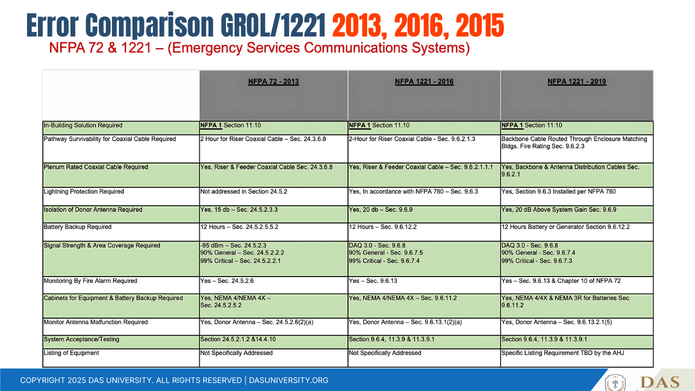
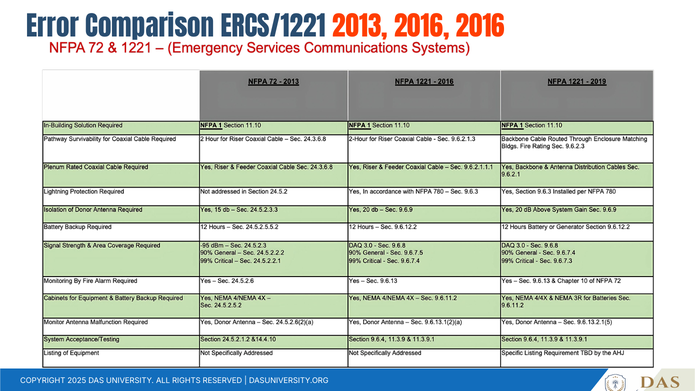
GROL/1221: GROL/1221 -> ERCS/1221 (273, 28)
2016 2015: 2015 -> 2016 (480, 28)
